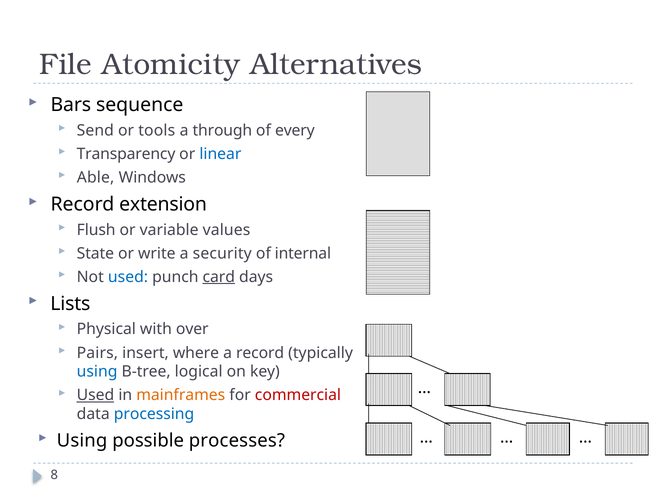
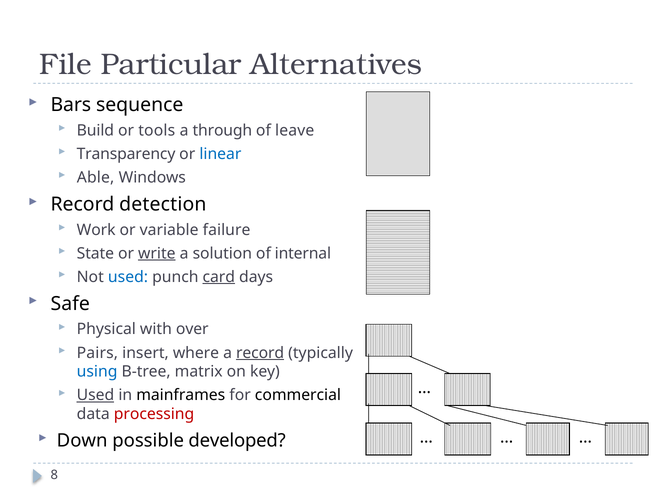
Atomicity: Atomicity -> Particular (171, 65)
Send: Send -> Build (95, 130)
every: every -> leave (295, 130)
extension: extension -> detection (163, 204)
Flush: Flush -> Work (96, 230)
values: values -> failure (227, 230)
write underline: none -> present (157, 253)
security: security -> solution (222, 253)
Lists: Lists -> Safe (70, 304)
record underline: none -> present (260, 352)
logical: logical -> matrix (199, 371)
mainframes colour: orange -> black (181, 395)
commercial colour: red -> black (298, 395)
processing colour: blue -> red (154, 414)
Using: Using -> Down (82, 440)
processes: processes -> developed (237, 440)
